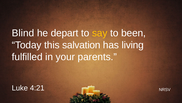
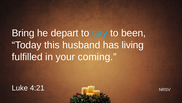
Blind: Blind -> Bring (23, 33)
say colour: yellow -> light blue (100, 33)
salvation: salvation -> husband (81, 45)
parents: parents -> coming (97, 57)
